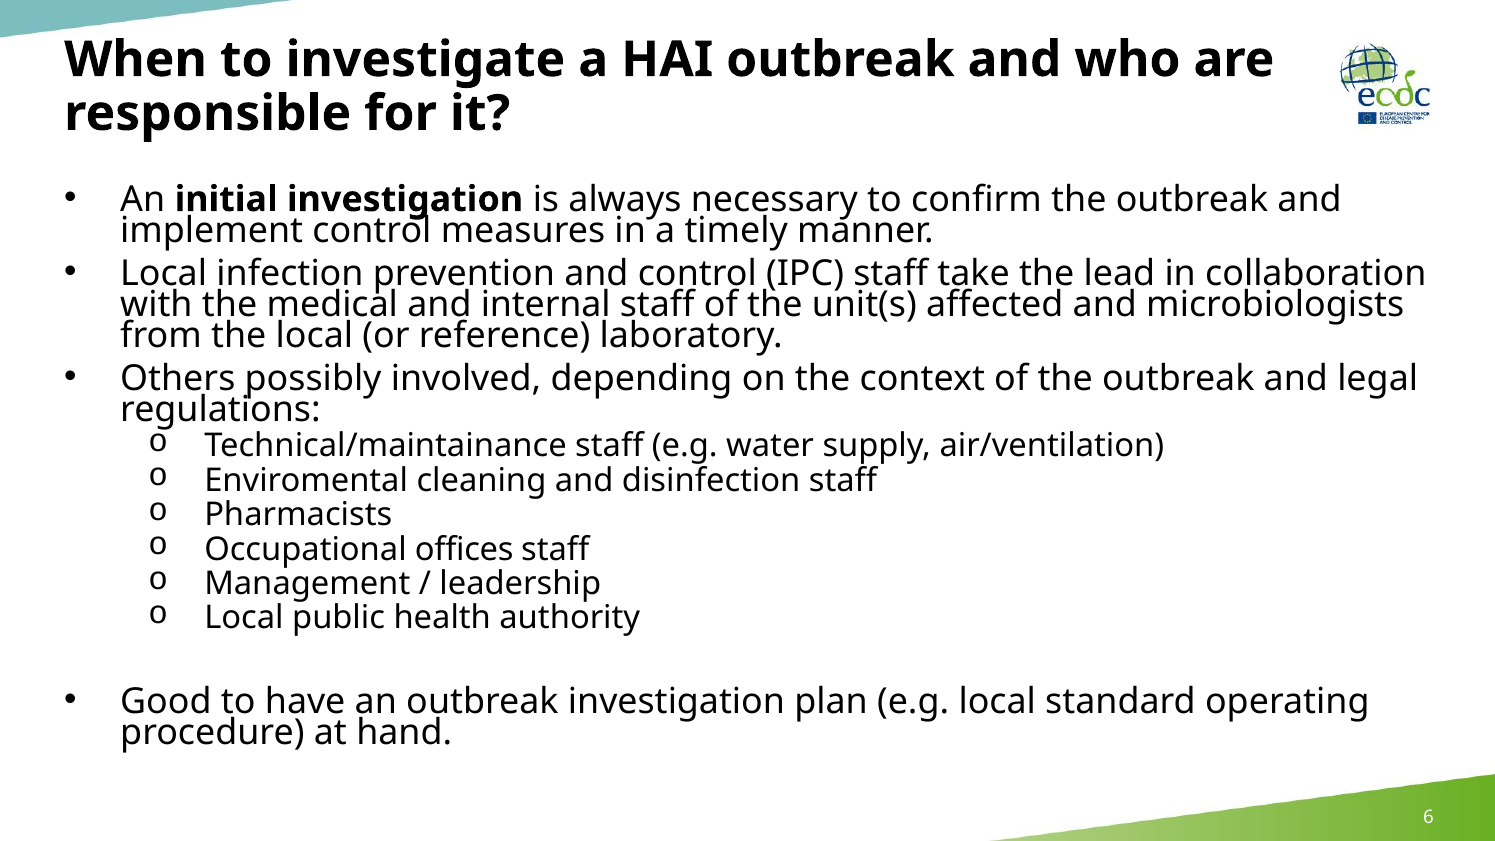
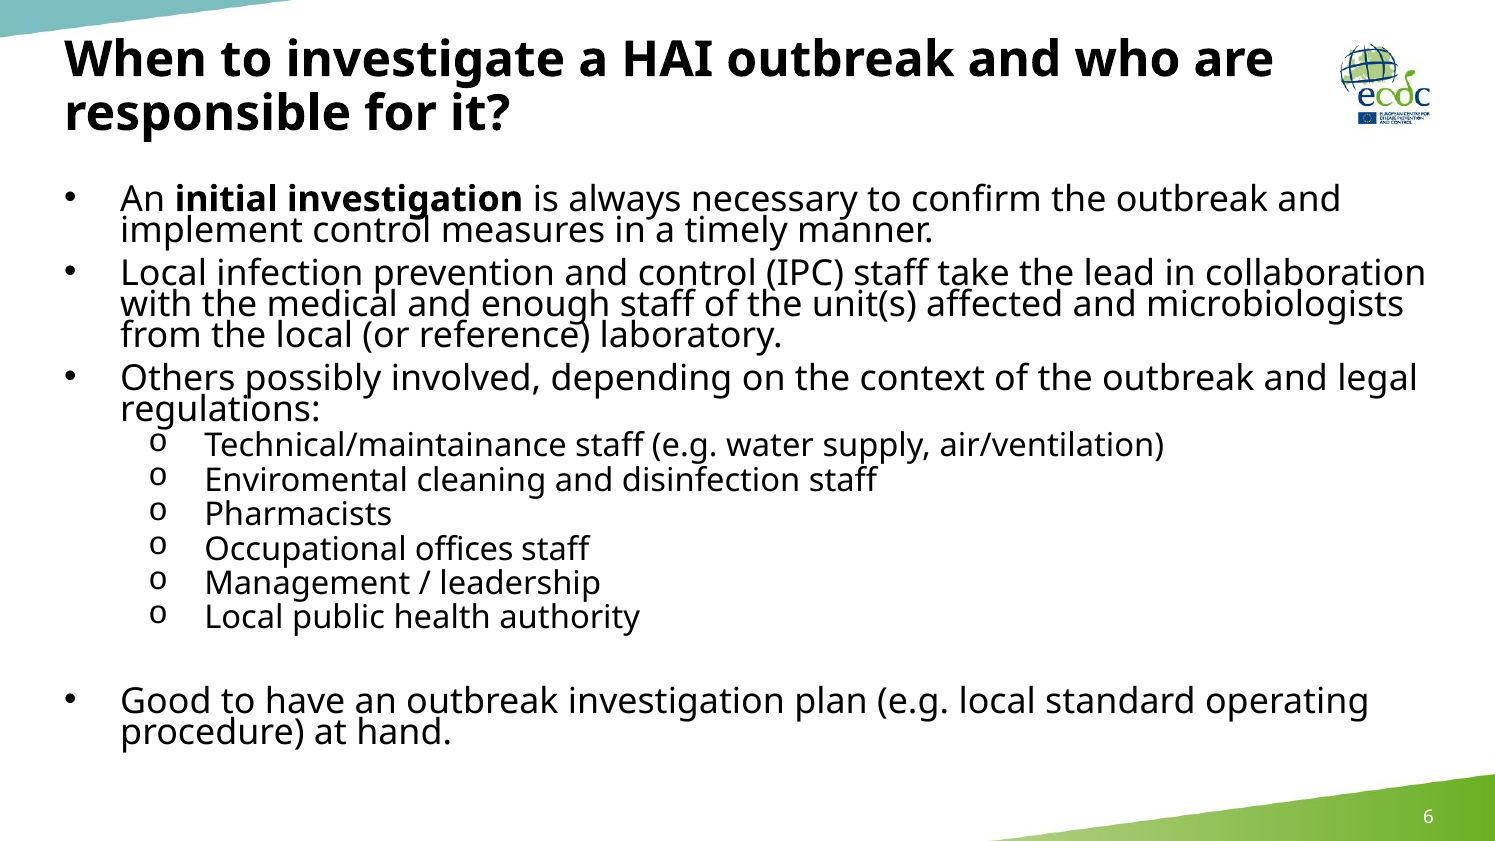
internal: internal -> enough (546, 305)
